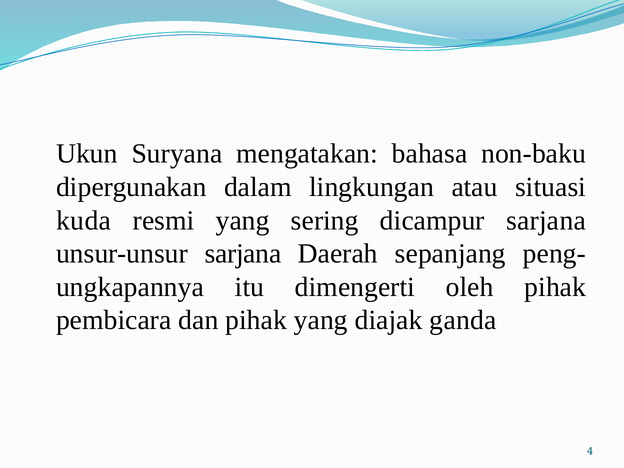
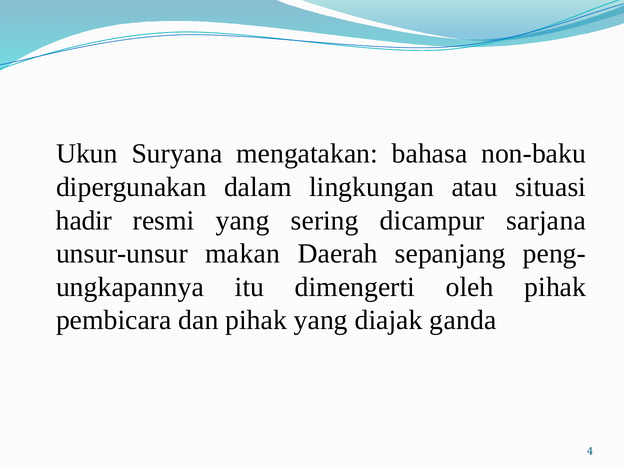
kuda: kuda -> hadir (84, 220)
unsur-unsur sarjana: sarjana -> makan (243, 254)
